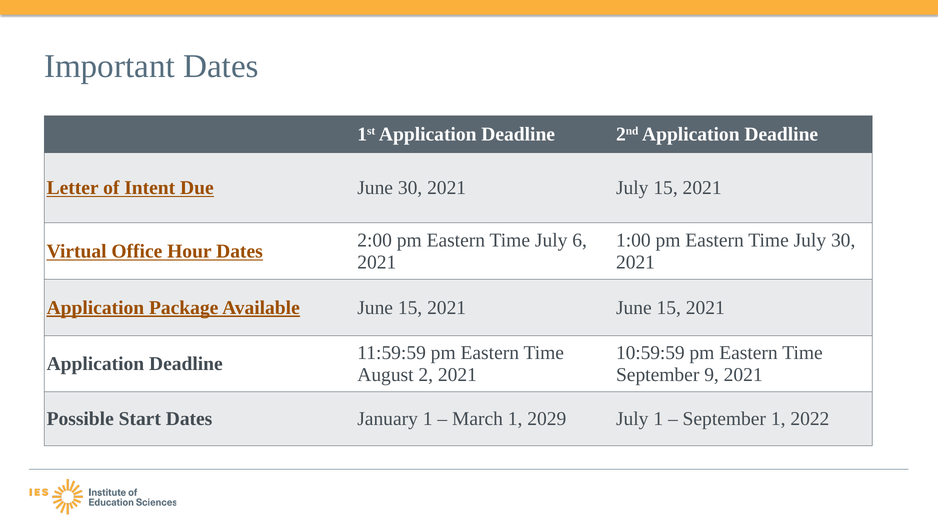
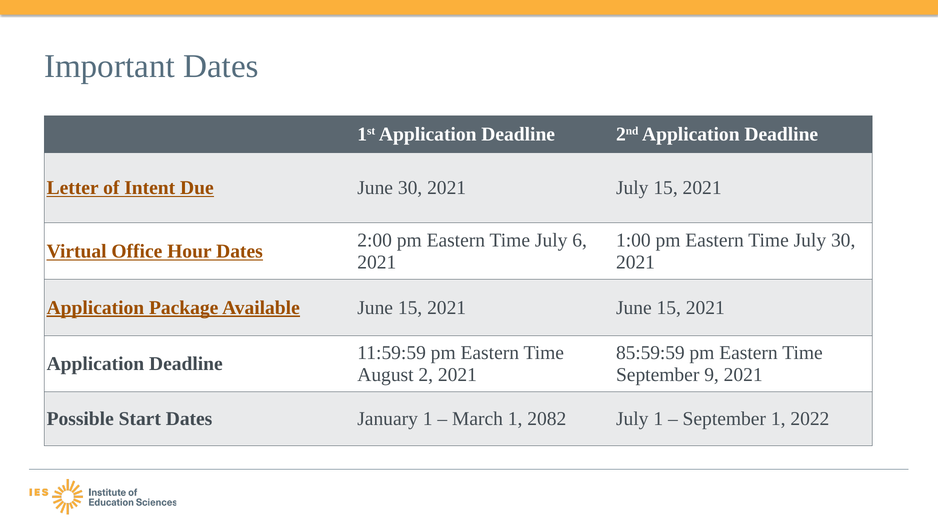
10:59:59: 10:59:59 -> 85:59:59 (650, 353)
2029: 2029 -> 2082 (547, 418)
